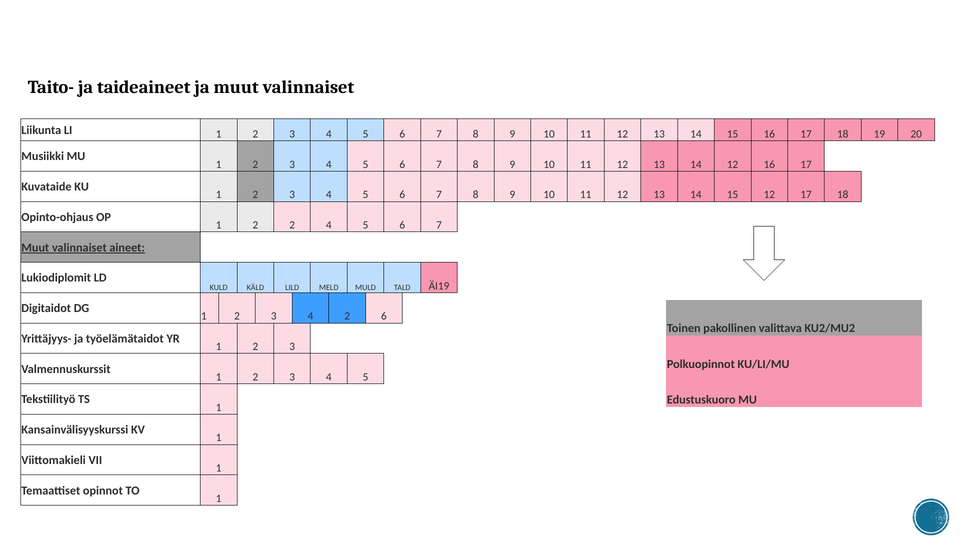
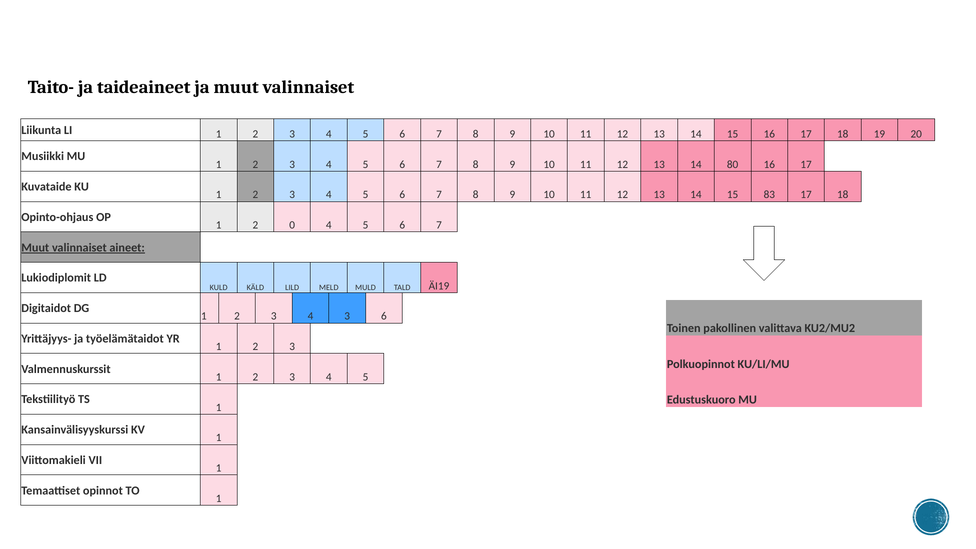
14 12: 12 -> 80 (733, 164)
15 12: 12 -> 83 (769, 195)
2 2: 2 -> 0 (292, 225)
4 2: 2 -> 3 (347, 316)
